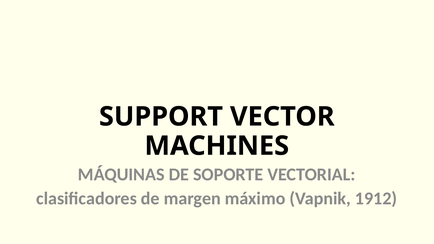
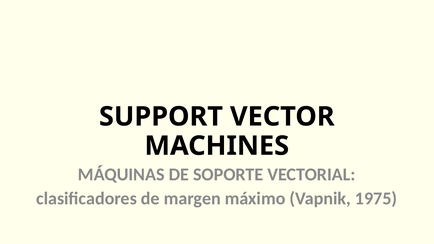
1912: 1912 -> 1975 (376, 199)
